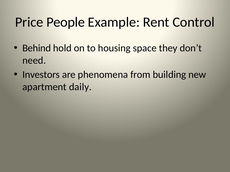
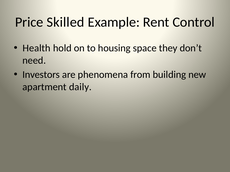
People: People -> Skilled (65, 22)
Behind: Behind -> Health (37, 48)
